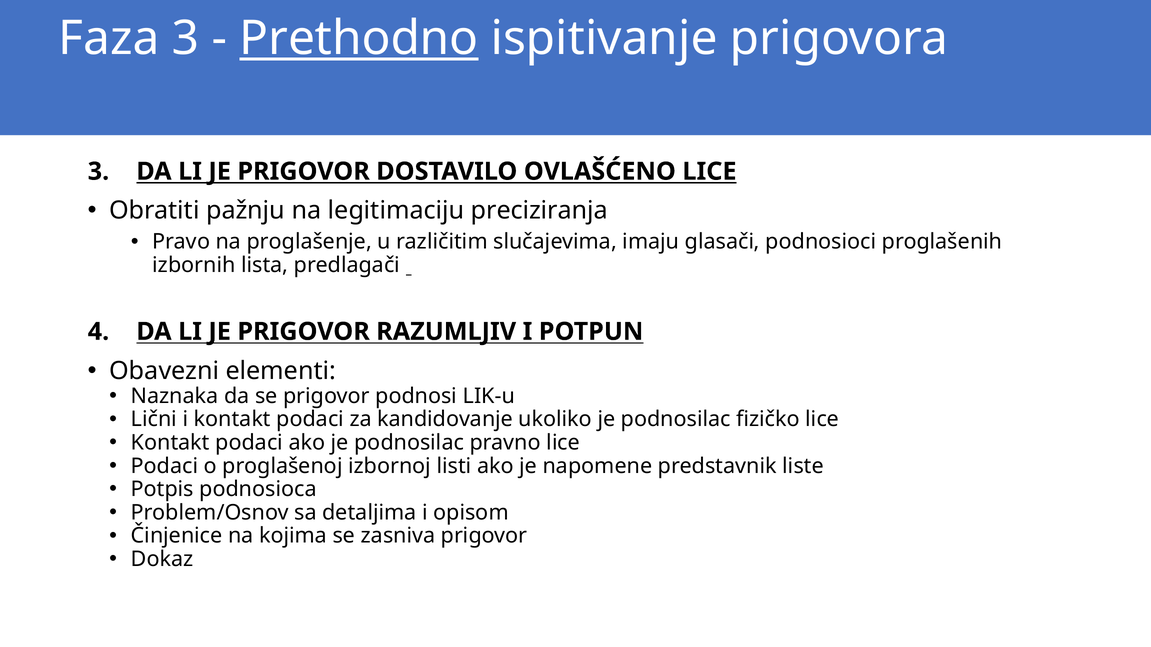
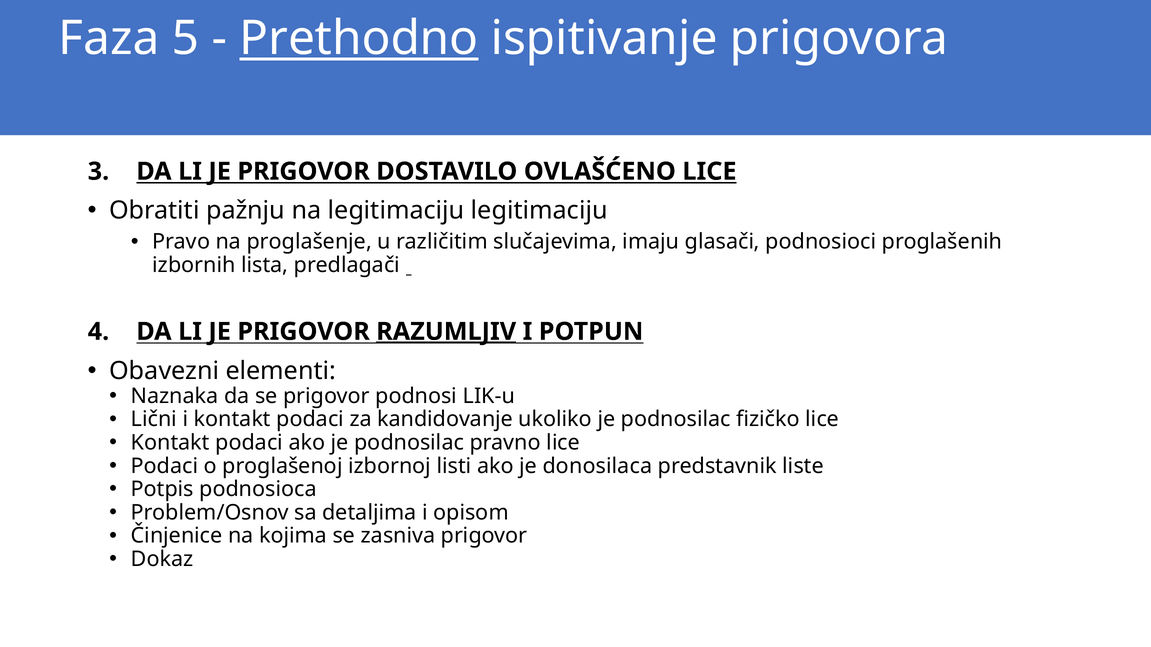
Faza 3: 3 -> 5 (186, 39)
legitimaciju preciziranja: preciziranja -> legitimaciju (539, 211)
RAZUMLJIV underline: none -> present (446, 332)
napomene: napomene -> donosilaca (597, 466)
